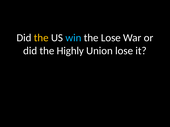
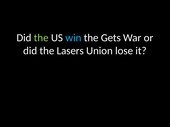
the colour: yellow -> light green (41, 38)
the Lose: Lose -> Gets (111, 38)
Highly: Highly -> Lasers (70, 51)
